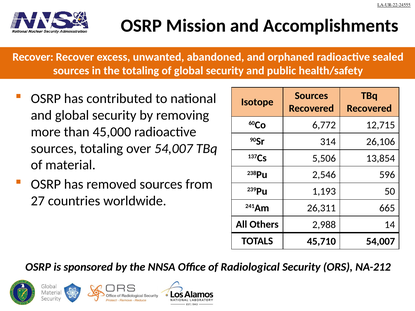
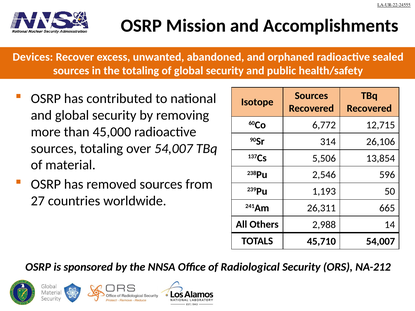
Recover: Recover -> Devices (33, 57)
